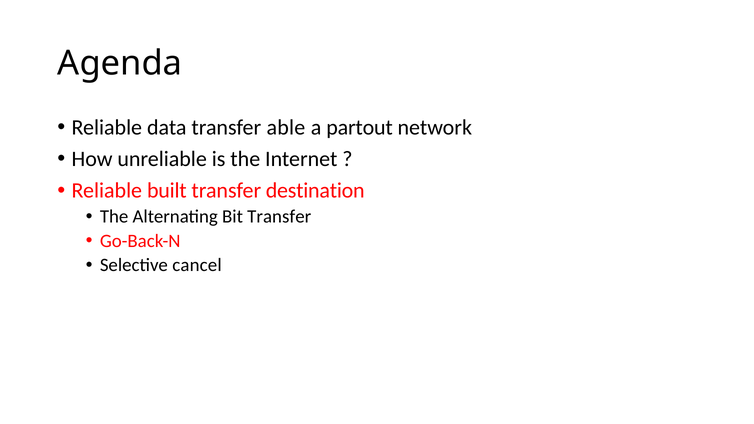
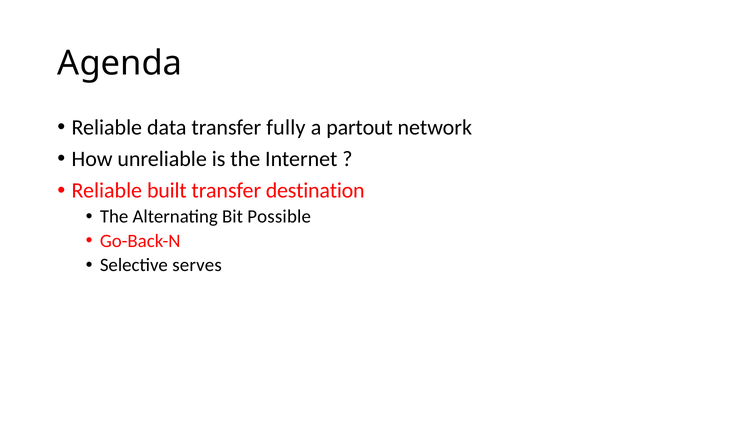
able: able -> fully (286, 127)
Bit Transfer: Transfer -> Possible (279, 217)
cancel: cancel -> serves (197, 265)
